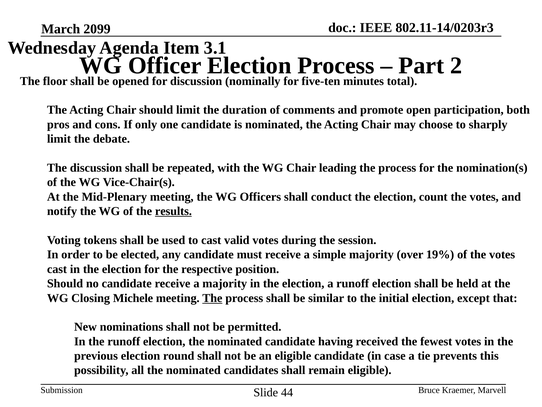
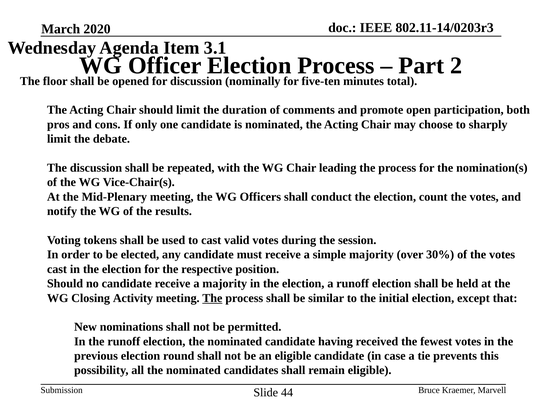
2099: 2099 -> 2020 (97, 29)
results underline: present -> none (173, 211)
19%: 19% -> 30% (440, 254)
Michele: Michele -> Activity (133, 298)
